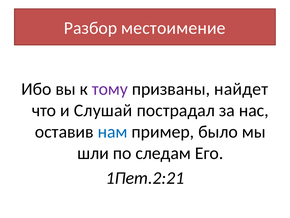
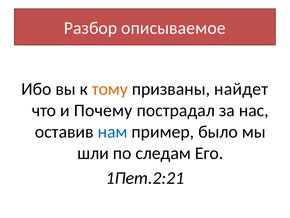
местоимение: местоимение -> описываемое (173, 28)
тому colour: purple -> orange (110, 89)
Слушай: Слушай -> Почему (103, 110)
